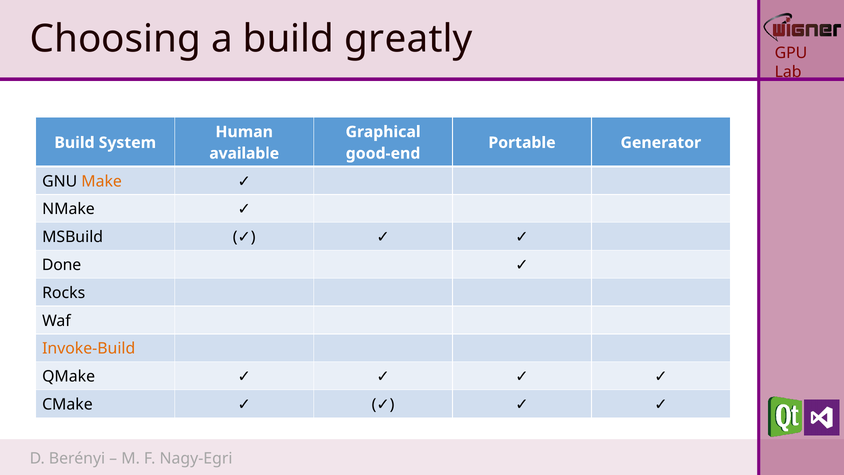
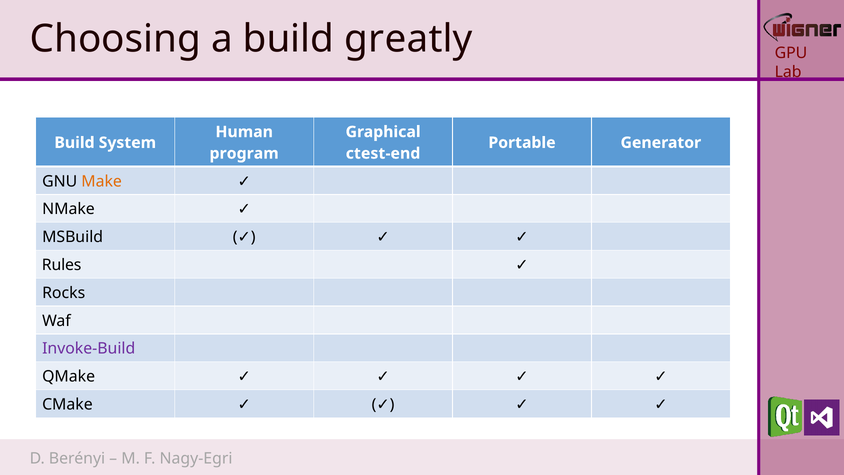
available: available -> program (244, 153)
good-end: good-end -> ctest-end (383, 153)
Done: Done -> Rules (62, 265)
Invoke-Build colour: orange -> purple (89, 349)
